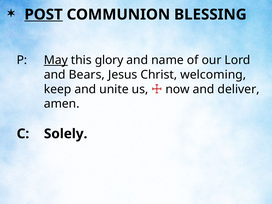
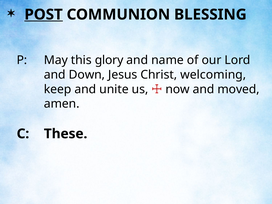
May underline: present -> none (56, 60)
Bears: Bears -> Down (87, 75)
deliver: deliver -> moved (239, 89)
Solely: Solely -> These (66, 134)
